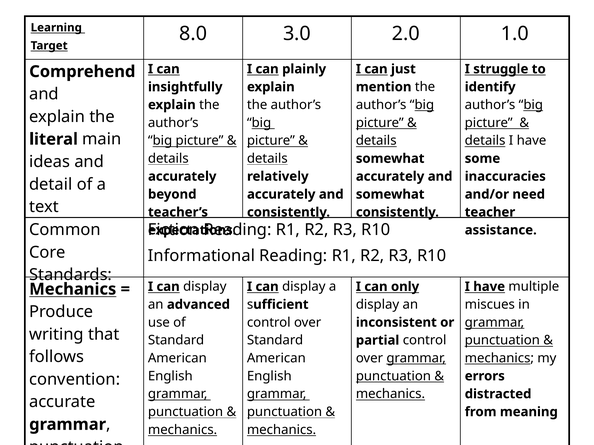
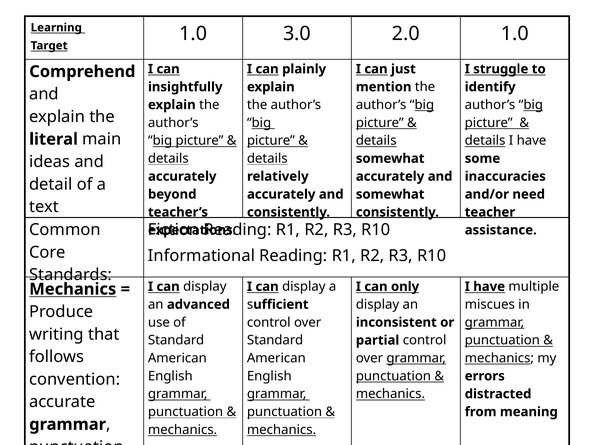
8.0: 8.0 -> 1.0 (193, 34)
